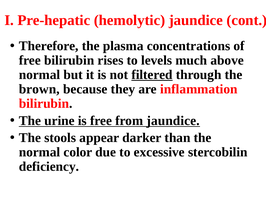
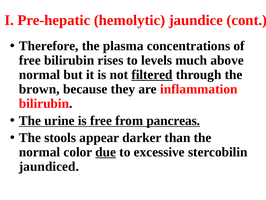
from jaundice: jaundice -> pancreas (173, 120)
due underline: none -> present (106, 152)
deficiency: deficiency -> jaundiced (49, 166)
